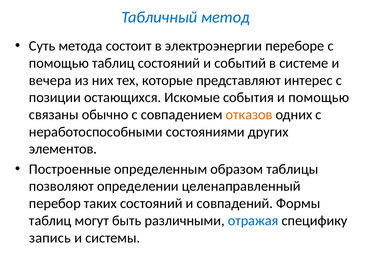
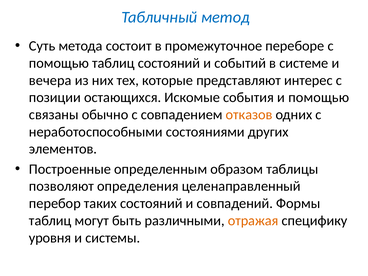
электроэнергии: электроэнергии -> промежуточное (214, 46)
определении: определении -> определения (138, 186)
отражая colour: blue -> orange (253, 221)
запись: запись -> уровня (50, 238)
